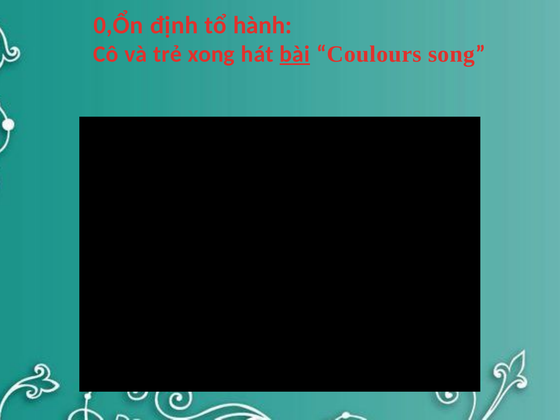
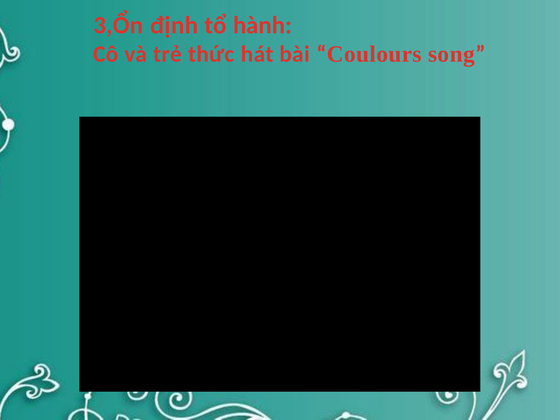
0,Ổn: 0,Ổn -> 3,Ổn (118, 25)
xong: xong -> thức (211, 54)
bài underline: present -> none (295, 54)
